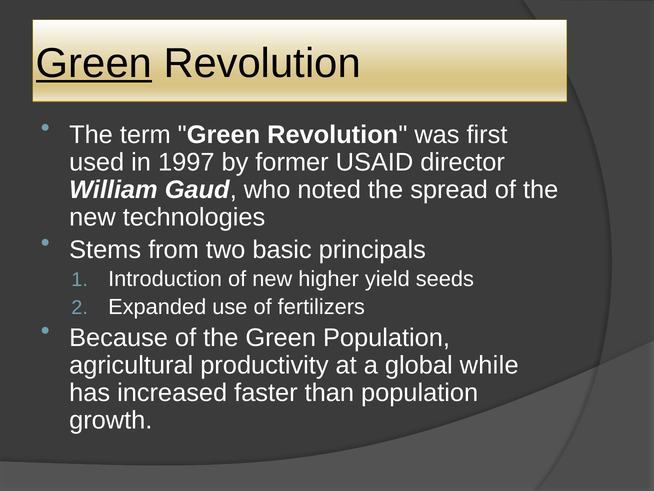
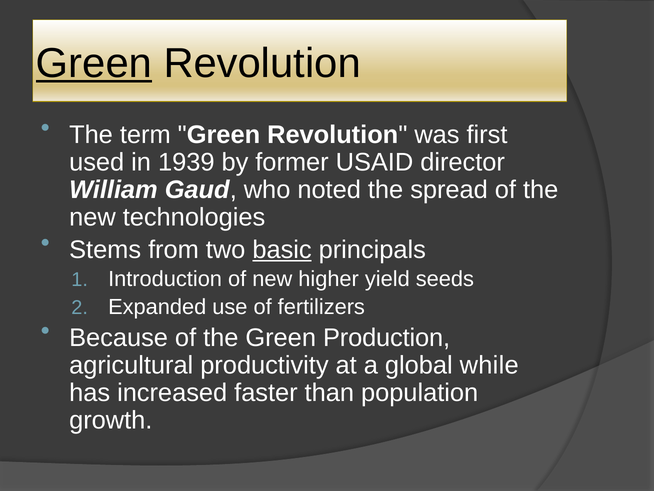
1997: 1997 -> 1939 (186, 162)
basic underline: none -> present (282, 250)
Green Population: Population -> Production (387, 337)
